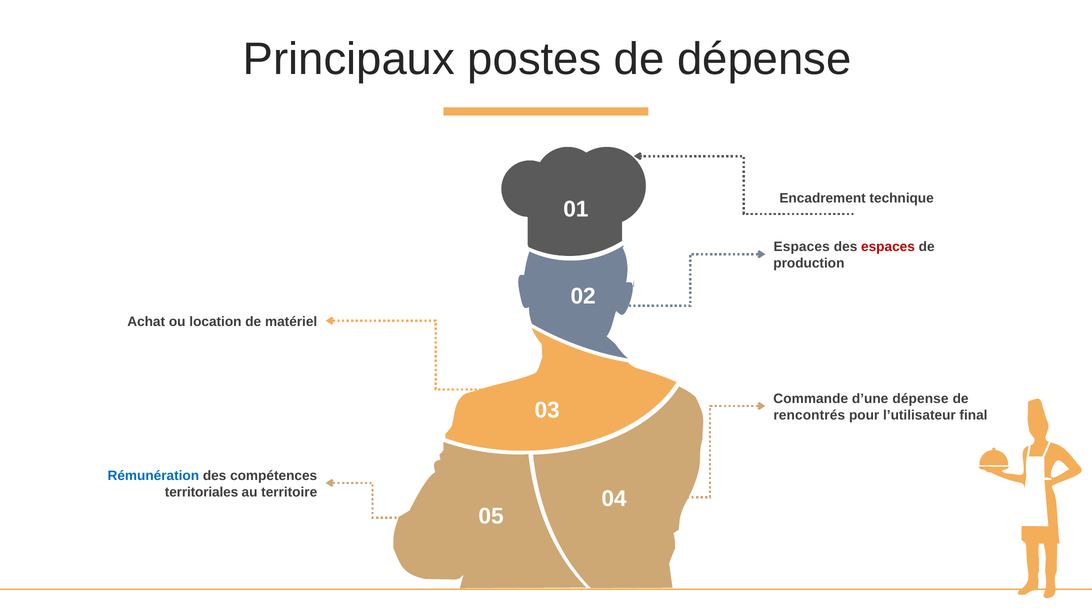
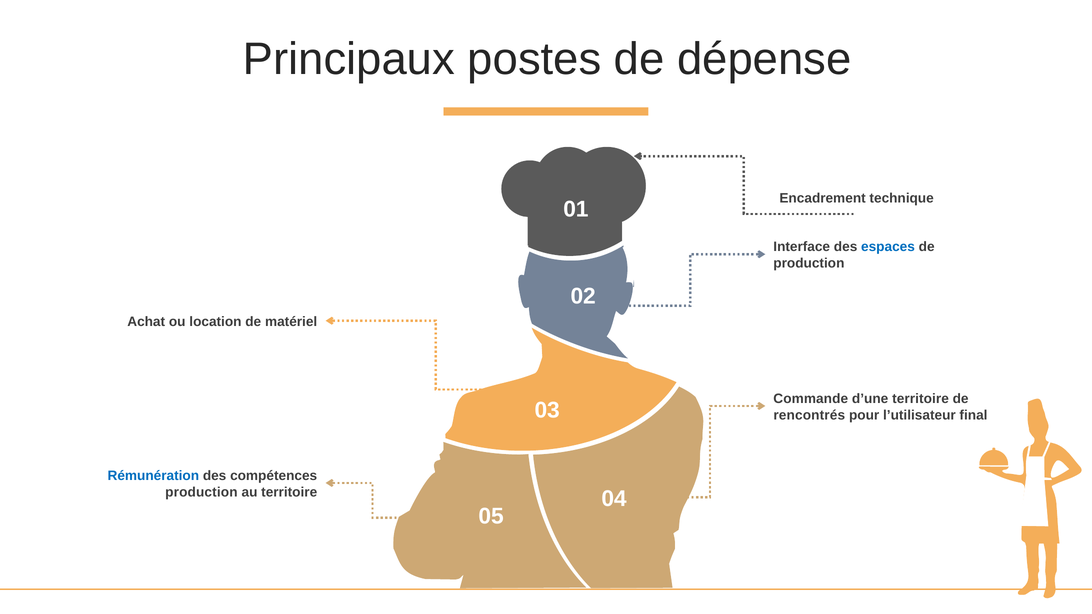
Espaces: Espaces -> Interface (802, 247)
espaces colour: red -> blue (888, 247)
d’une dépense: dépense -> territoire (921, 399)
territoriales: territoriales -> production (201, 492)
